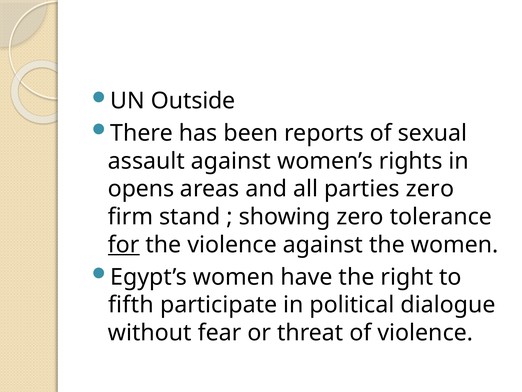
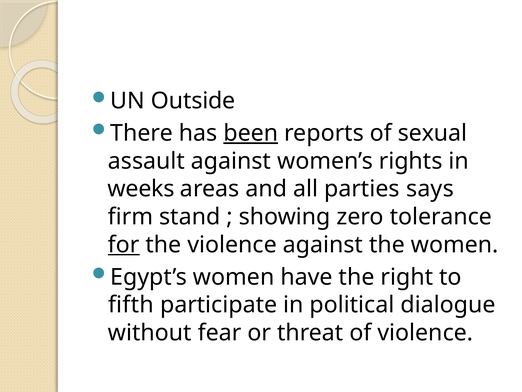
been underline: none -> present (251, 133)
opens: opens -> weeks (141, 189)
parties zero: zero -> says (430, 189)
